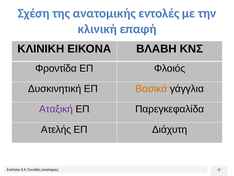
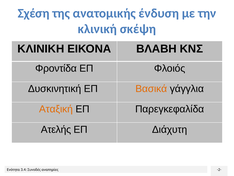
εντολές: εντολές -> ένδυση (159, 13)
επαφή: επαφή -> σκέψη (138, 29)
Αταξική colour: purple -> orange (56, 109)
